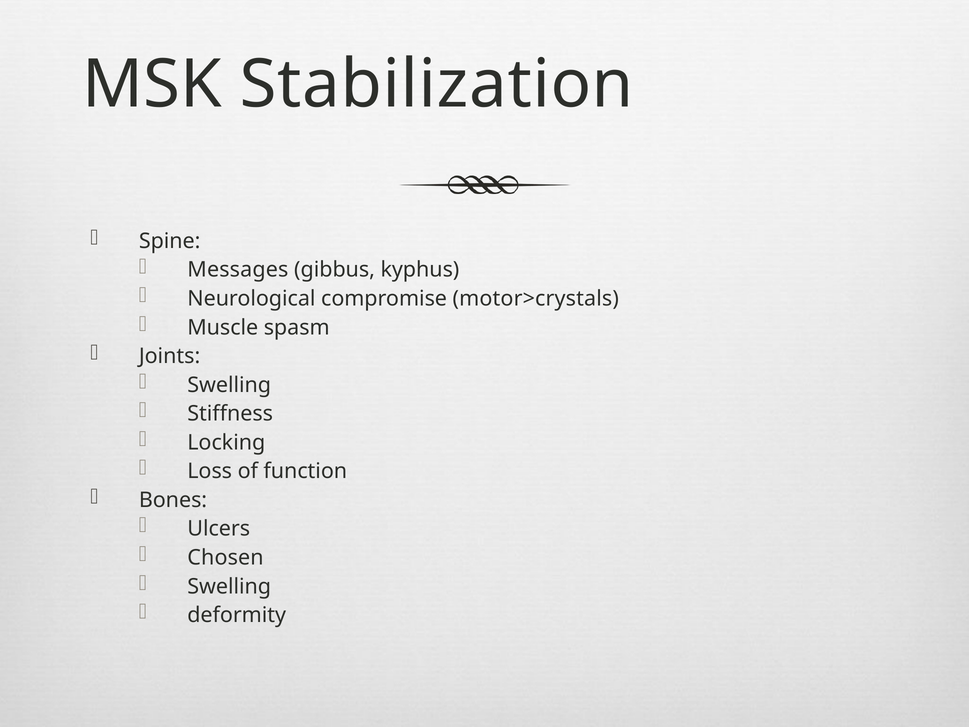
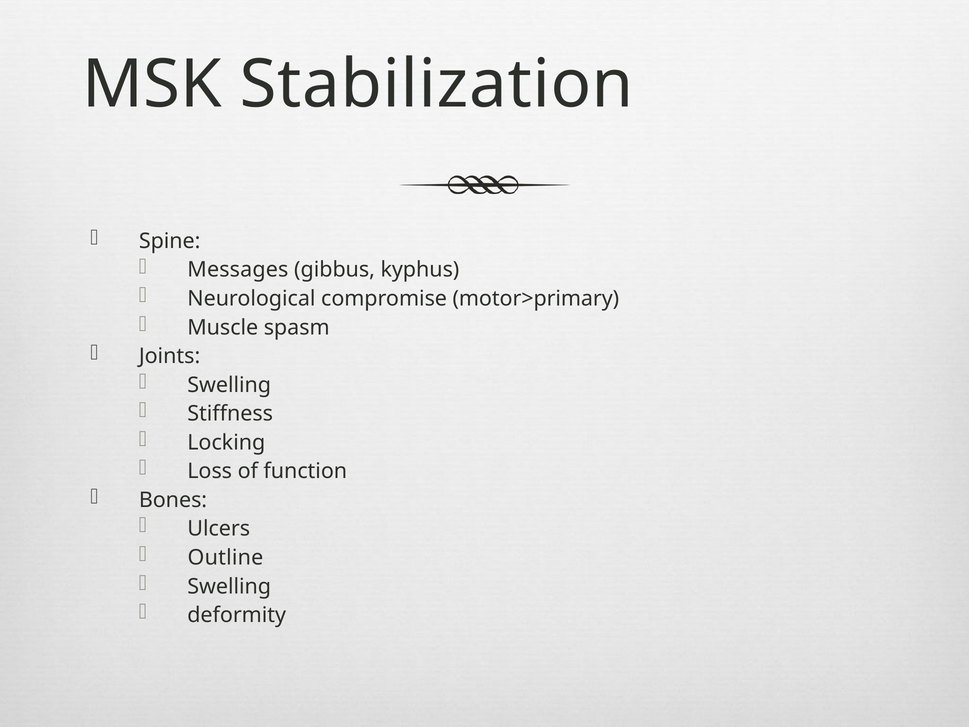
motor>crystals: motor>crystals -> motor>primary (536, 299)
Chosen: Chosen -> Outline (225, 557)
